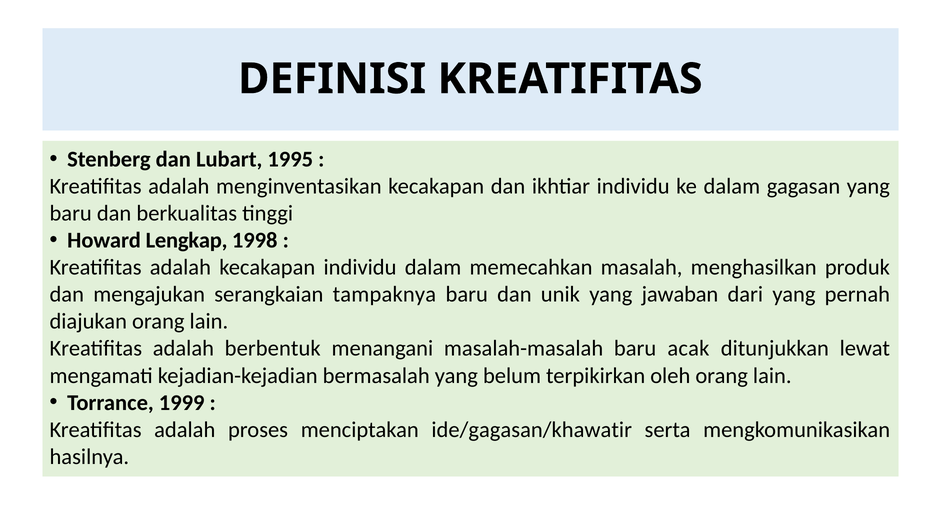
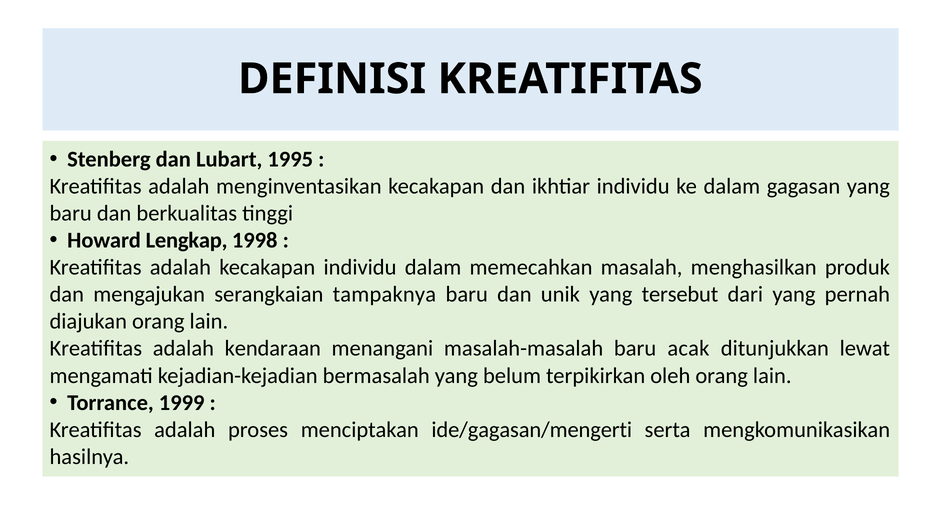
jawaban: jawaban -> tersebut (680, 294)
berbentuk: berbentuk -> kendaraan (273, 348)
ide/gagasan/khawatir: ide/gagasan/khawatir -> ide/gagasan/mengerti (532, 429)
